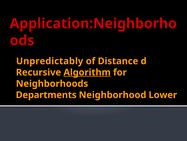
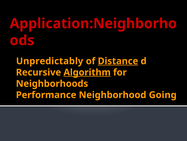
Distance underline: none -> present (118, 61)
Departments: Departments -> Performance (46, 94)
Lower: Lower -> Going (163, 94)
